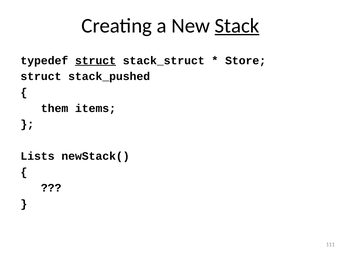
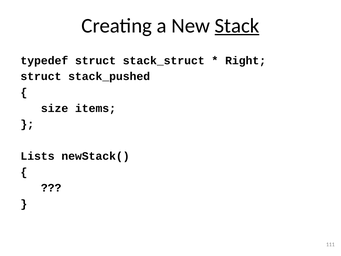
struct underline: present -> none (96, 60)
Store: Store -> Right (246, 60)
them: them -> size (55, 108)
